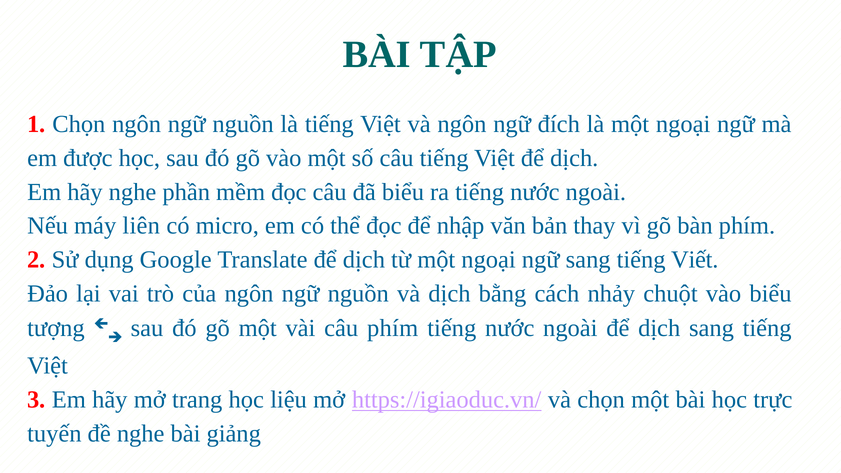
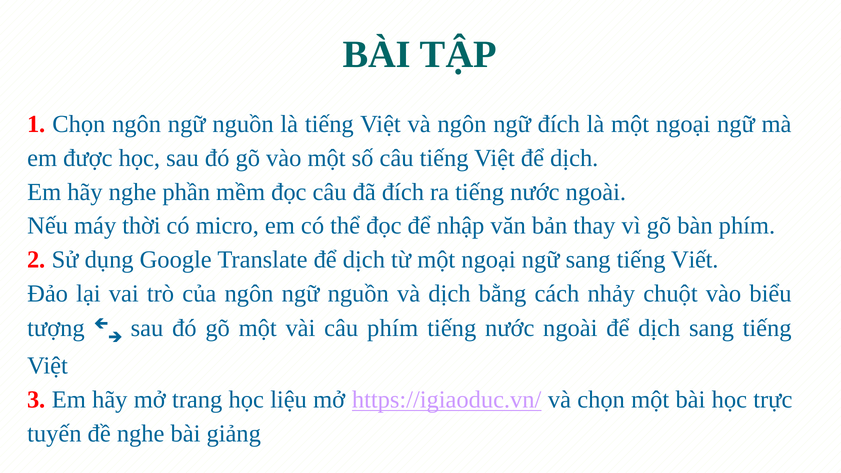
đã biểu: biểu -> đích (403, 192)
liên: liên -> thời (141, 226)
